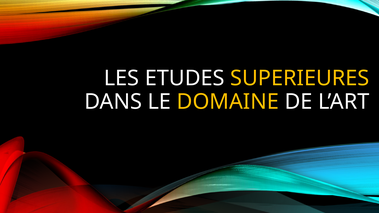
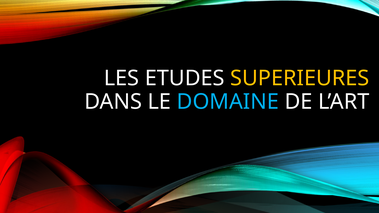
DOMAINE colour: yellow -> light blue (228, 102)
